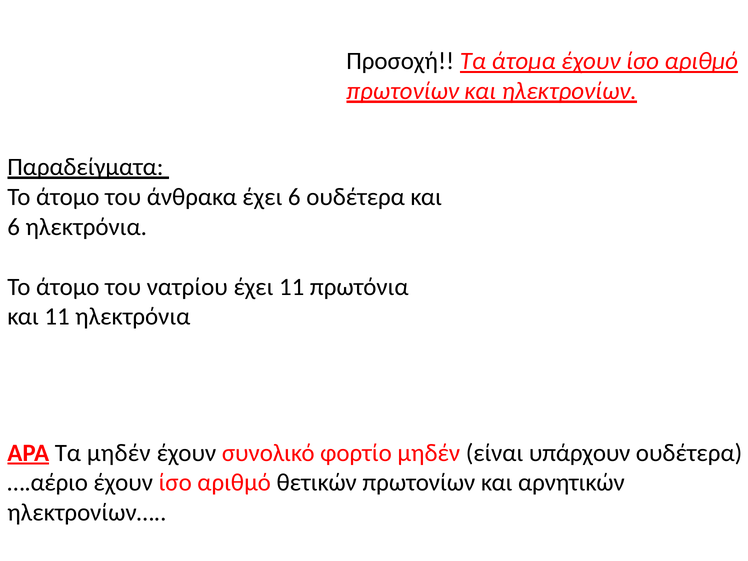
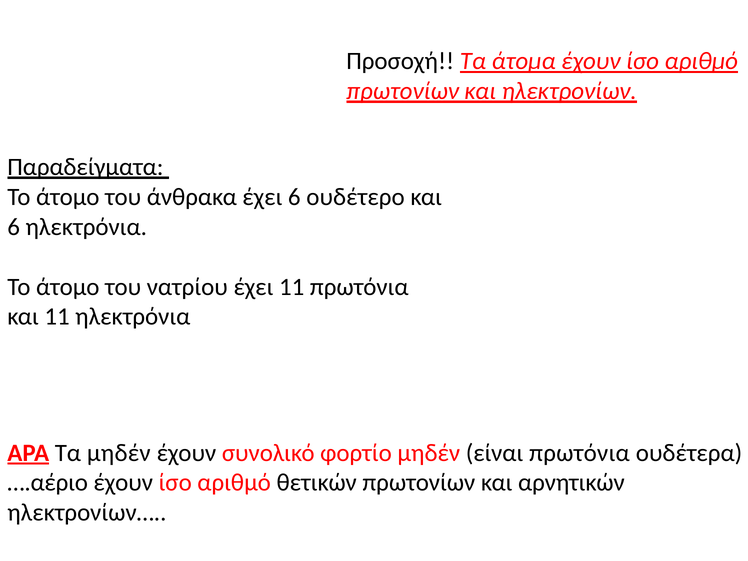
6 ουδέτερα: ουδέτερα -> ουδέτερο (356, 197)
είναι υπάρχουν: υπάρχουν -> πρωτόνια (579, 453)
